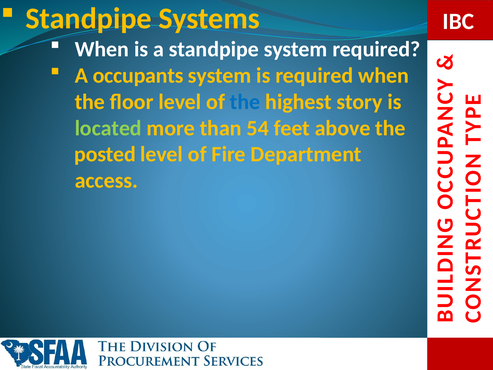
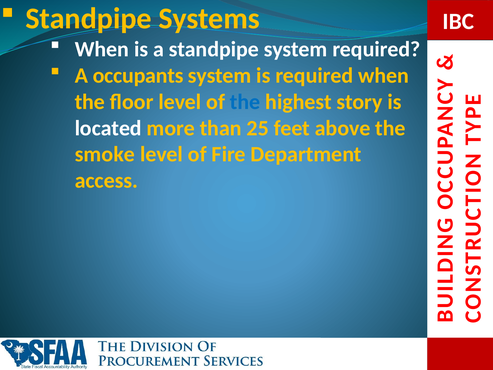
located colour: light green -> white (108, 128)
54: 54 -> 25 (258, 128)
posted: posted -> smoke (105, 154)
